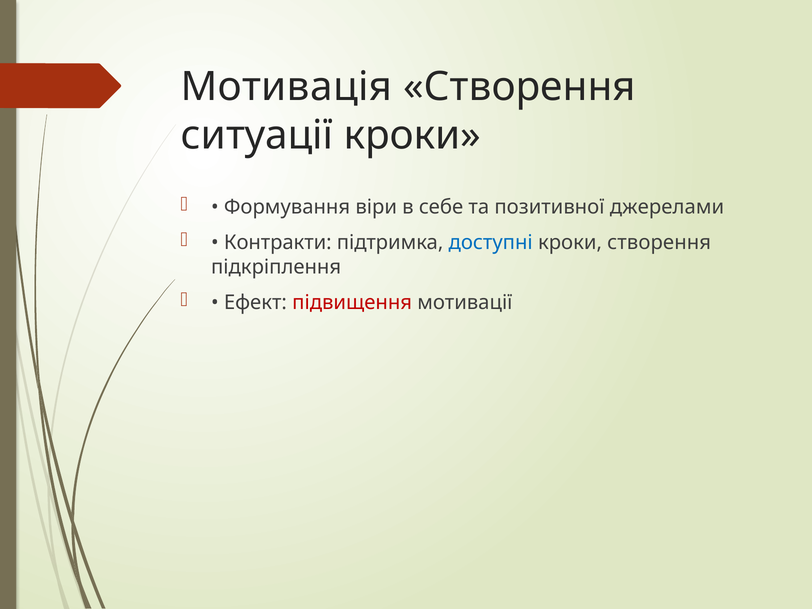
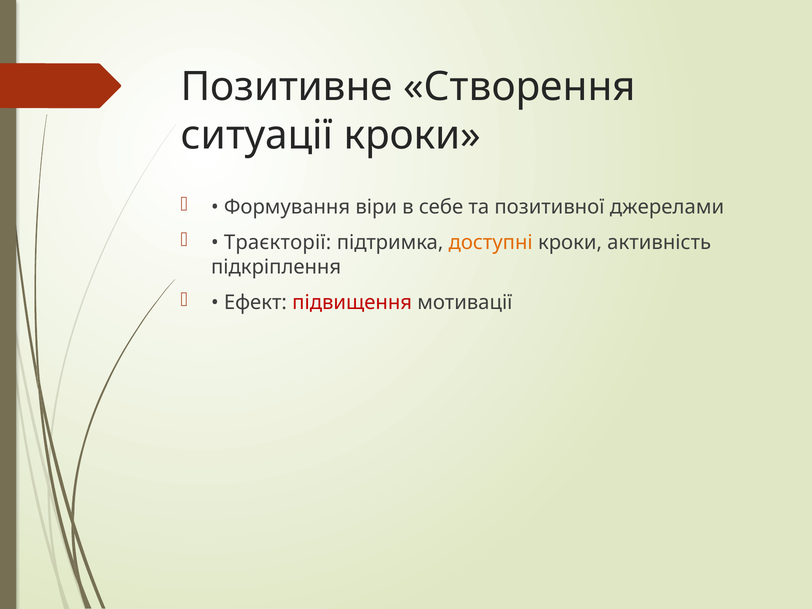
Мотивація: Мотивація -> Позитивне (287, 87)
Контракти: Контракти -> Траєкторії (278, 243)
доступні colour: blue -> orange (491, 243)
кроки створення: створення -> активність (659, 243)
